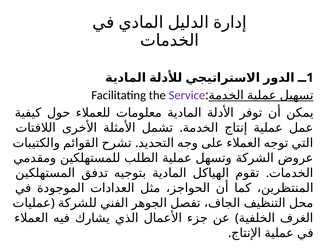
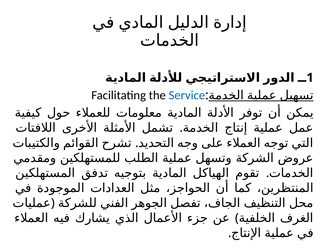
Service colour: purple -> blue (187, 95)
